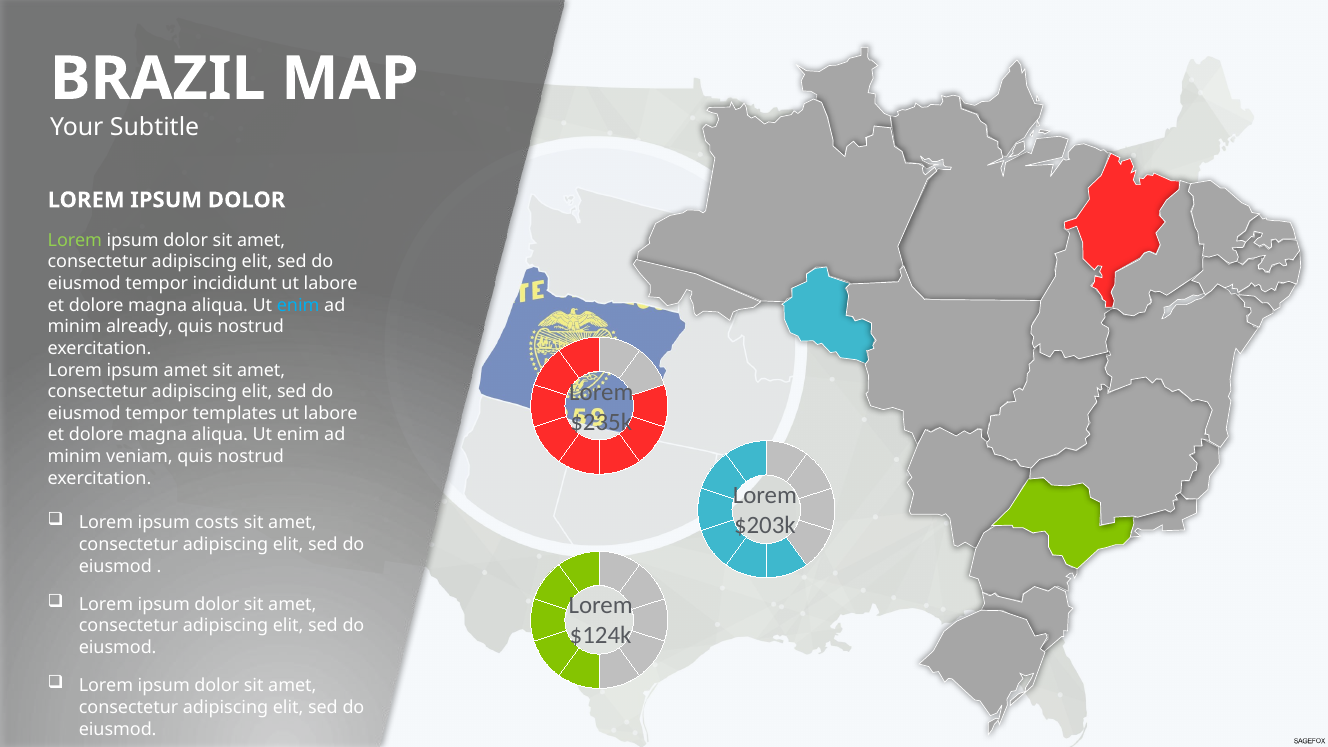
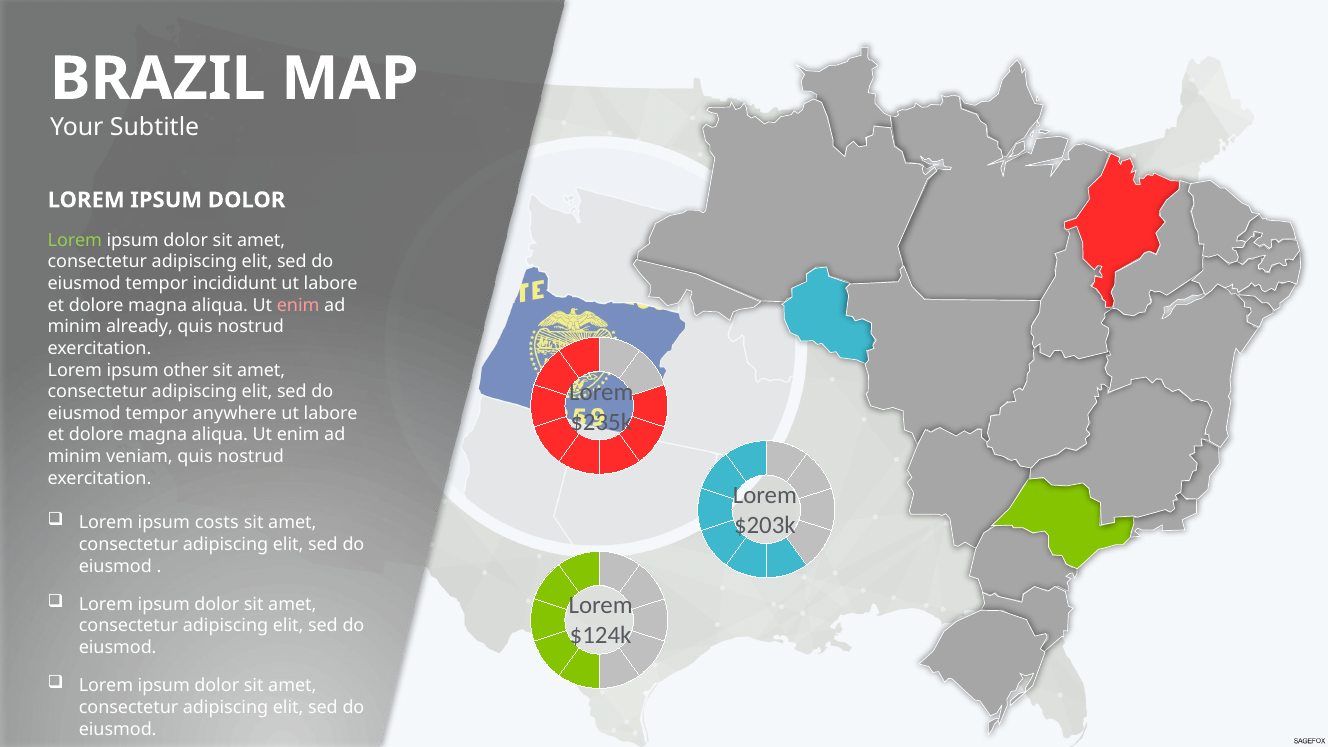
enim colour: light blue -> pink (298, 305)
ipsum amet: amet -> other (186, 370)
templates: templates -> anywhere (235, 413)
